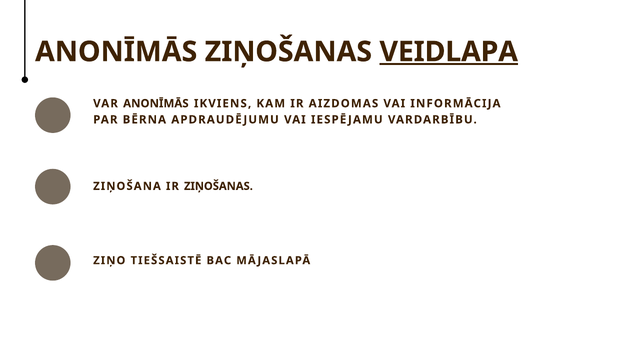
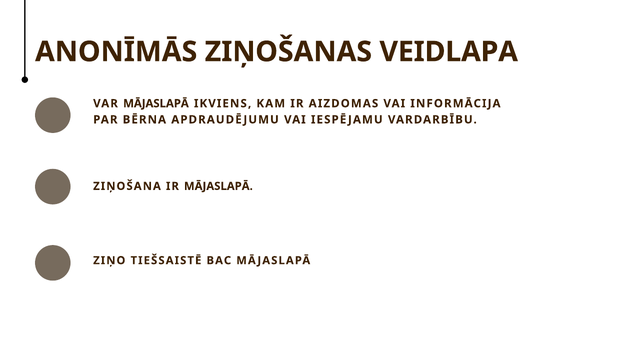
VEIDLAPA underline: present -> none (449, 52)
VAR ANONĪMĀS: ANONĪMĀS -> MĀJASLAPĀ (156, 103)
IR ZIŅOŠANAS: ZIŅOŠANAS -> MĀJASLAPĀ (218, 186)
